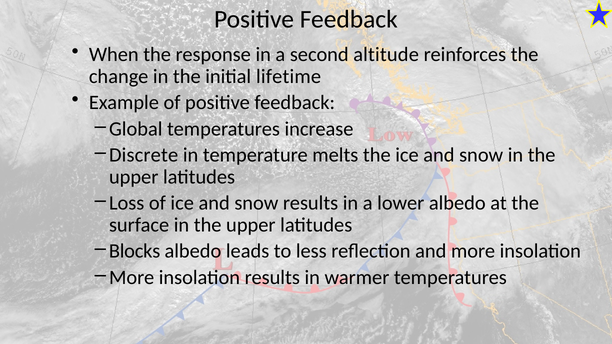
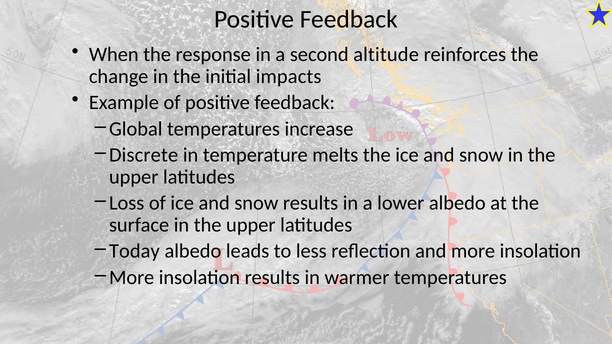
lifetime: lifetime -> impacts (289, 77)
Blocks: Blocks -> Today (134, 251)
